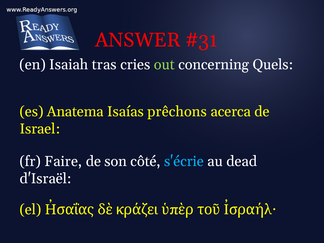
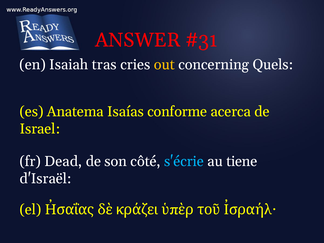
out colour: light green -> yellow (164, 65)
prêchons: prêchons -> conforme (177, 112)
Faire: Faire -> Dead (63, 161)
dead: dead -> tiene (242, 161)
